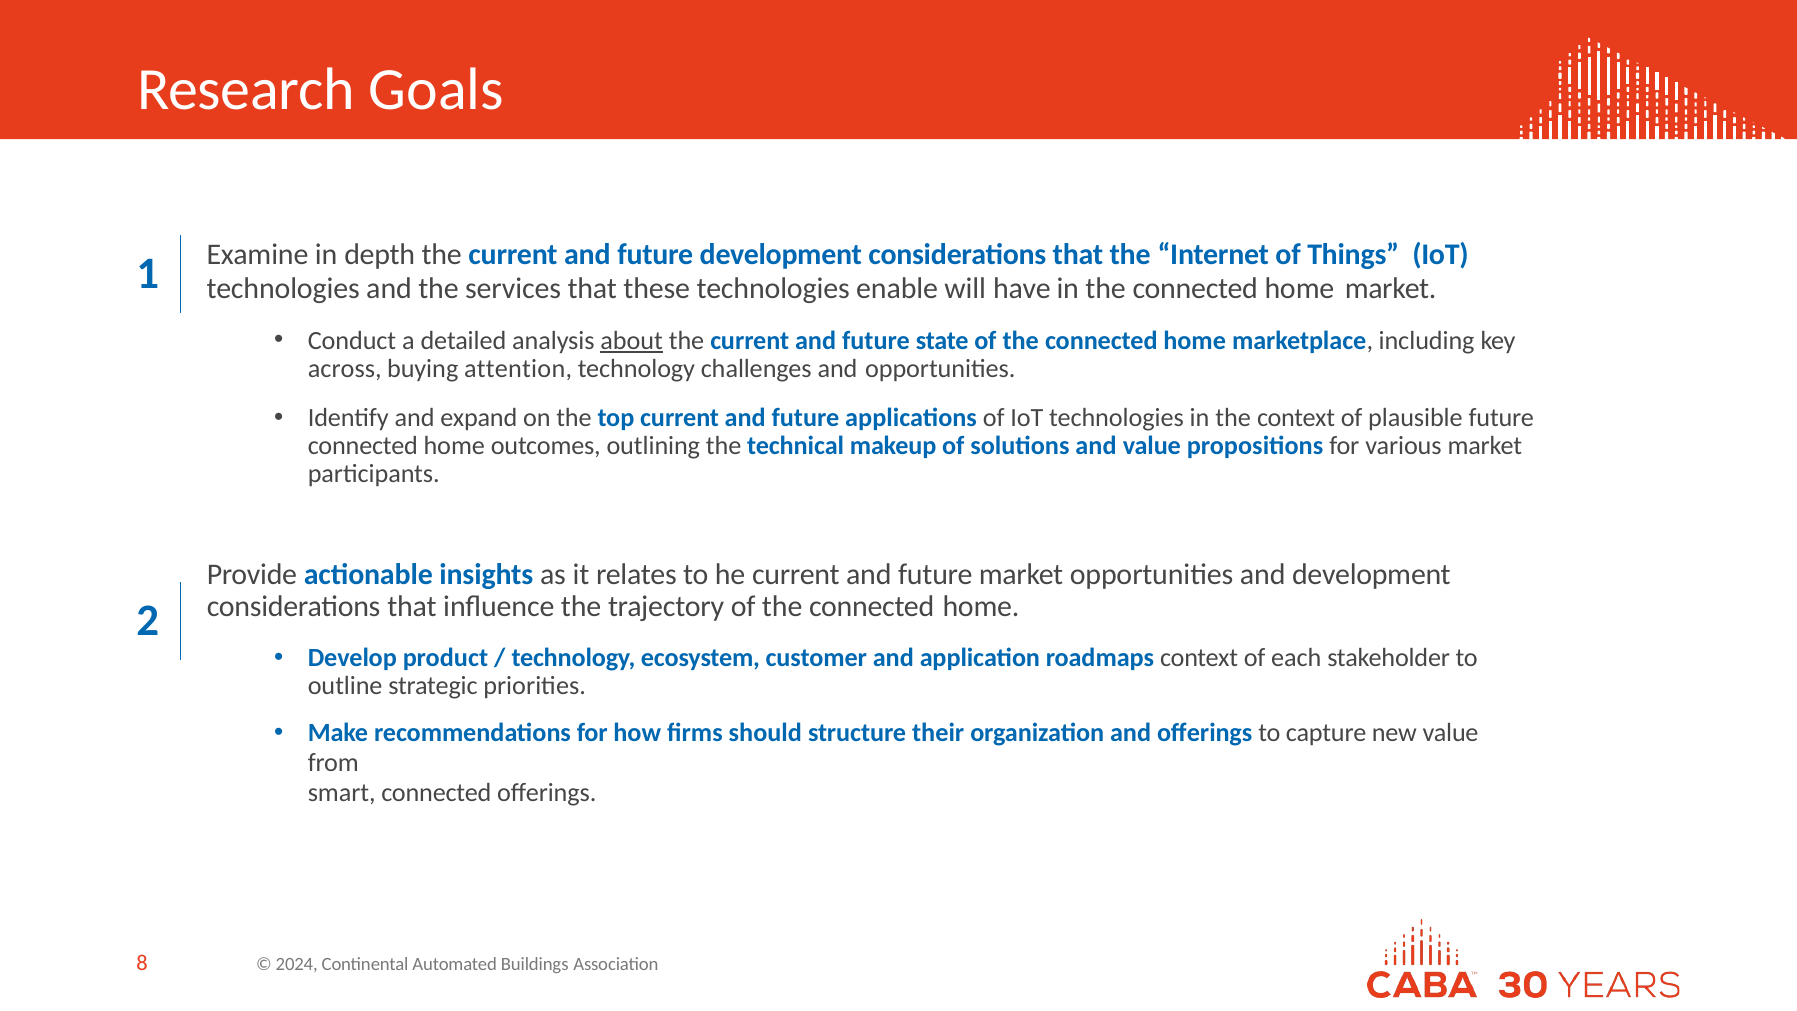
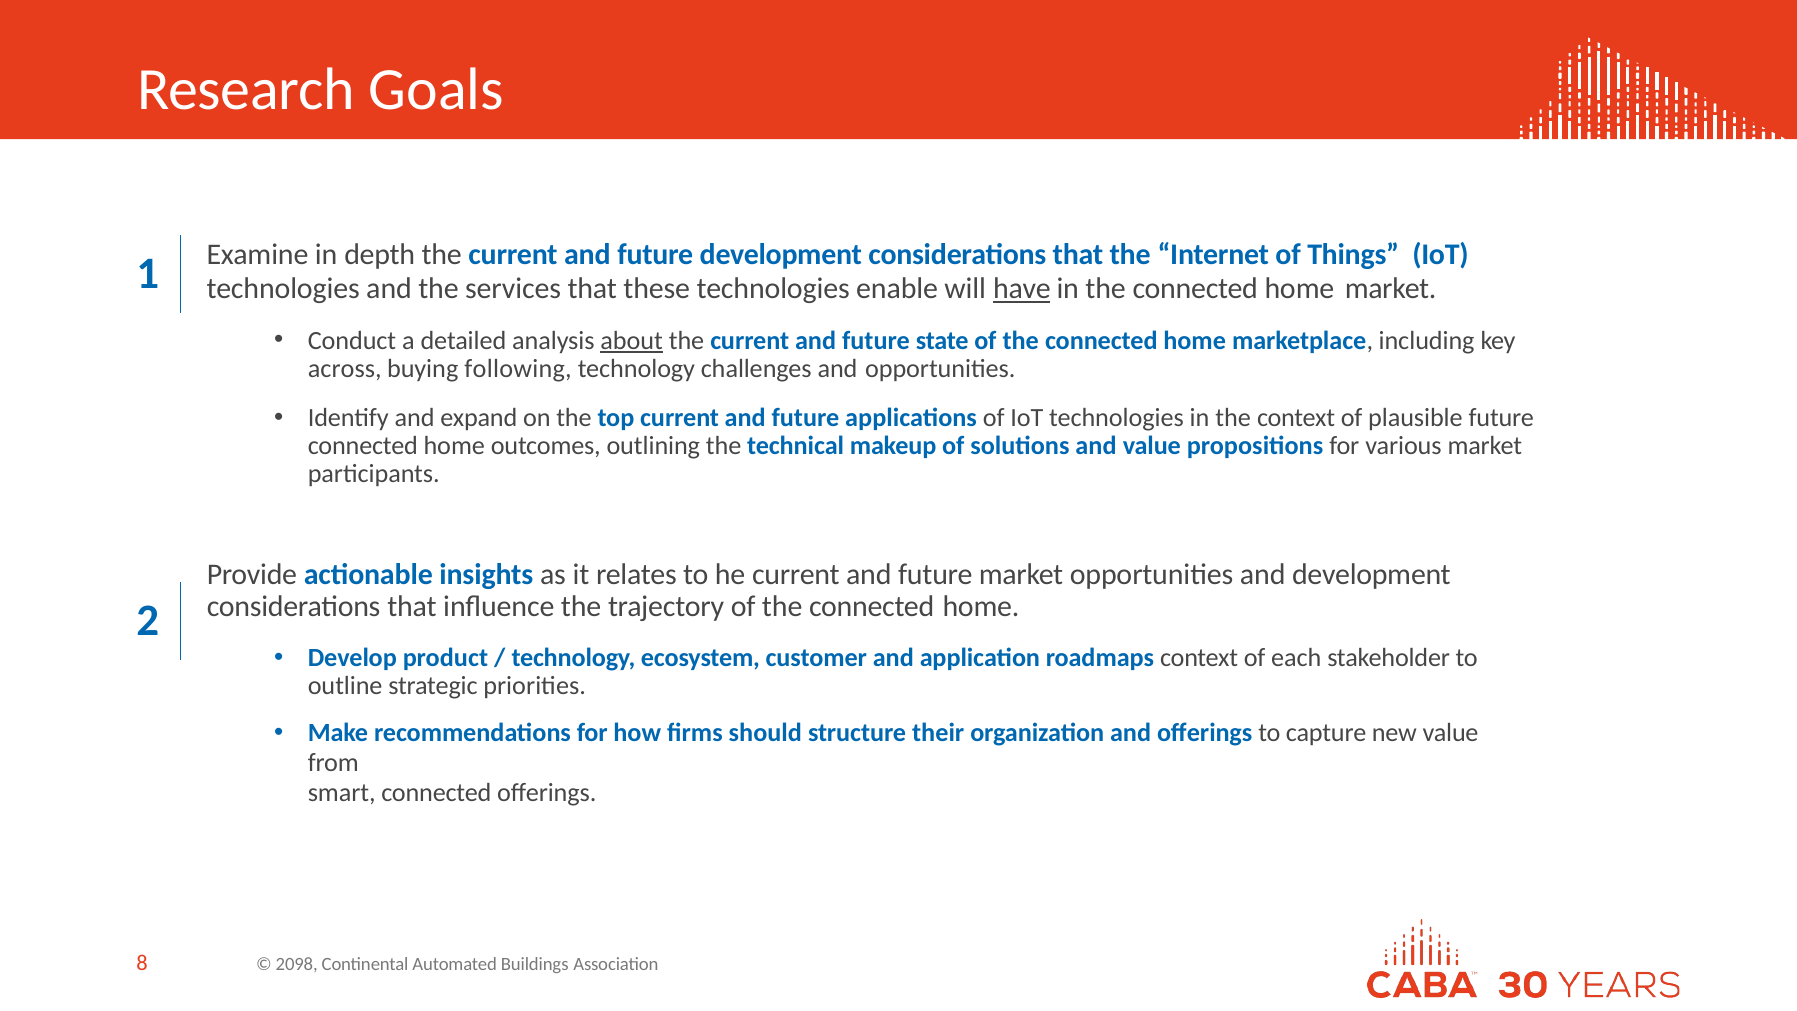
have underline: none -> present (1022, 289)
attention: attention -> following (518, 369)
2024: 2024 -> 2098 (297, 964)
